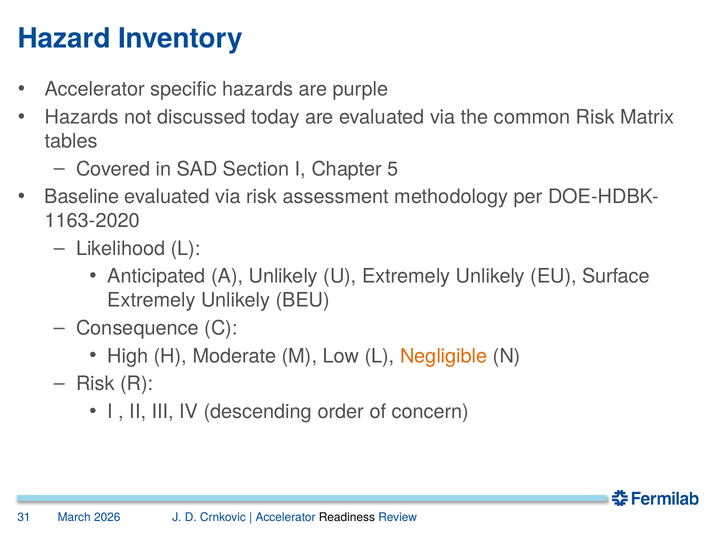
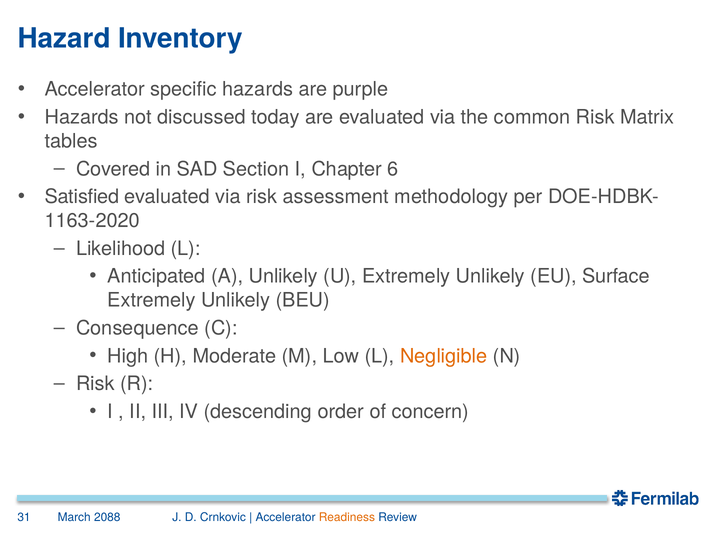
5: 5 -> 6 (393, 169)
Baseline: Baseline -> Satisfied (82, 197)
2026: 2026 -> 2088 (107, 517)
Readiness colour: black -> orange (347, 517)
